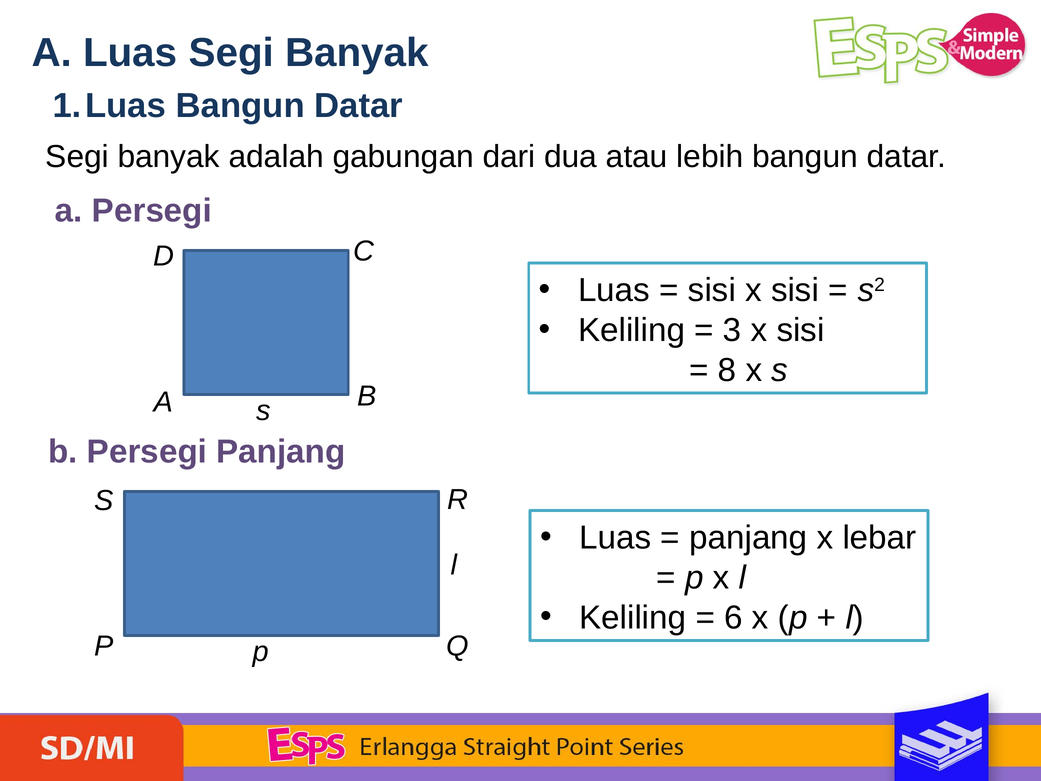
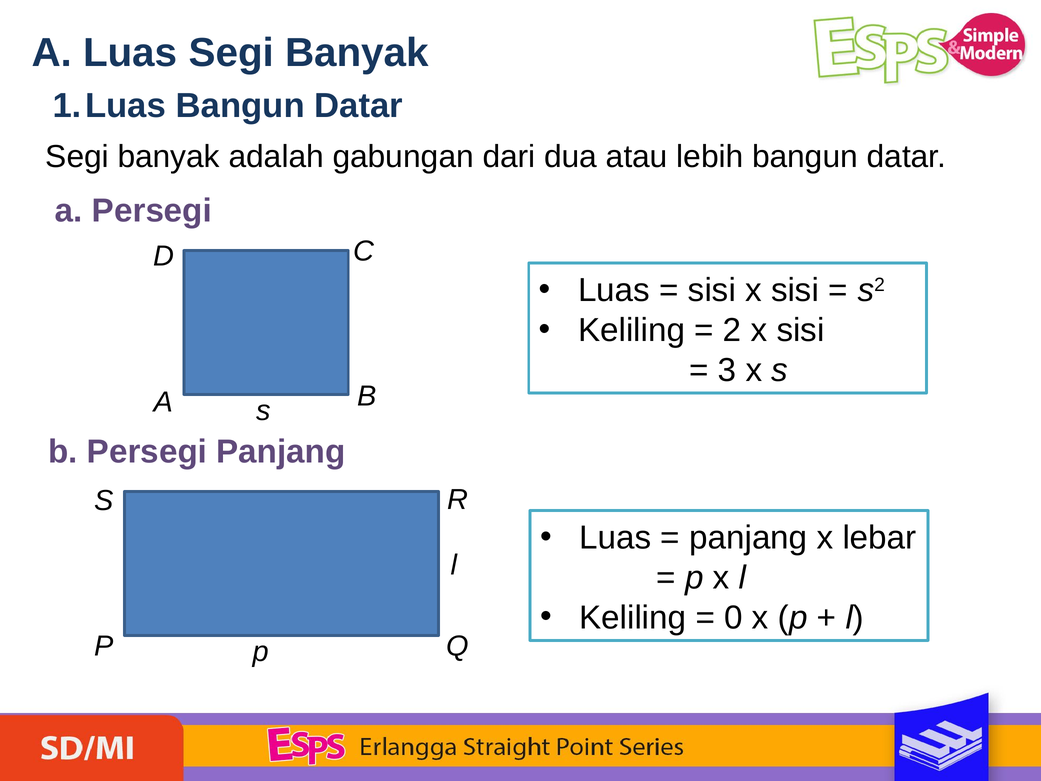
3: 3 -> 2 (732, 330)
8: 8 -> 3 (727, 370)
6: 6 -> 0 (733, 617)
